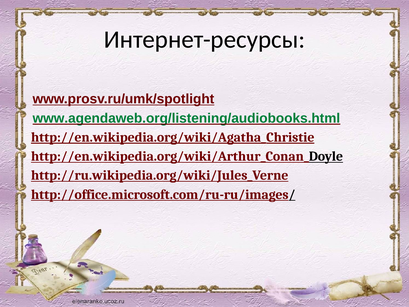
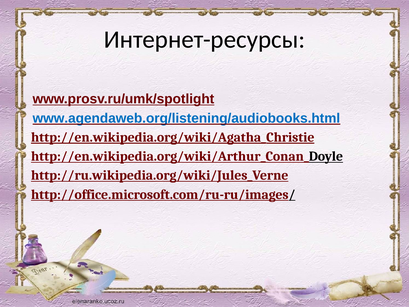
www.agendaweb.org/listening/audiobooks.html colour: green -> blue (186, 118)
